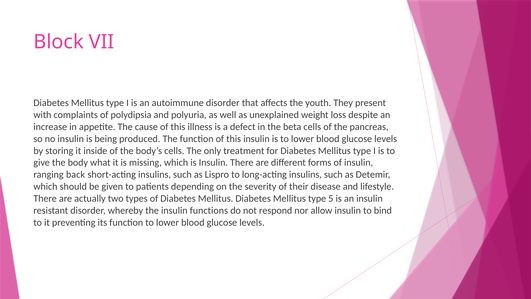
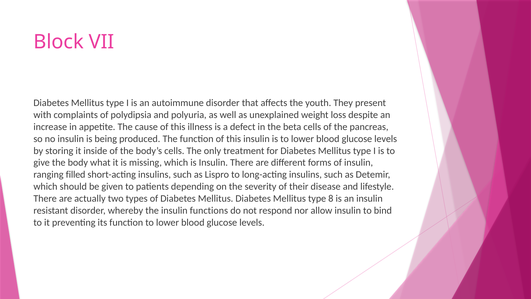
back: back -> filled (76, 174)
5: 5 -> 8 (331, 198)
